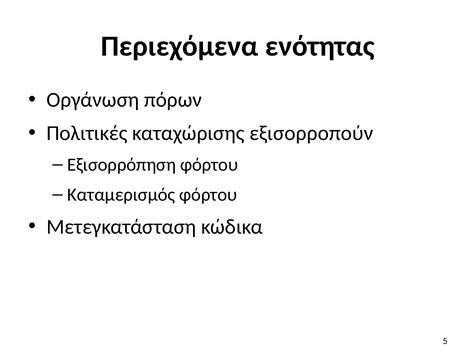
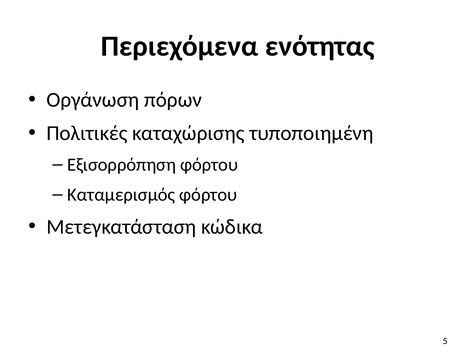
εξισορροπούν: εξισορροπούν -> τυποποιημένη (311, 133)
